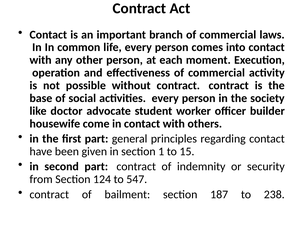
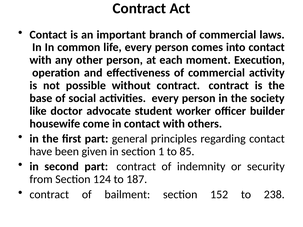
15: 15 -> 85 (187, 152)
547: 547 -> 187 (137, 180)
187: 187 -> 152 (219, 195)
